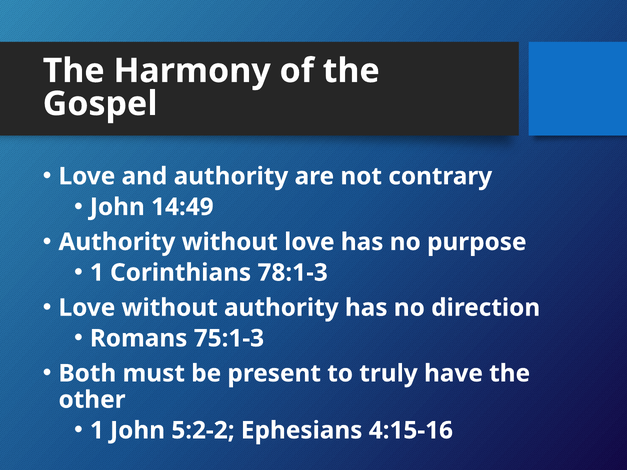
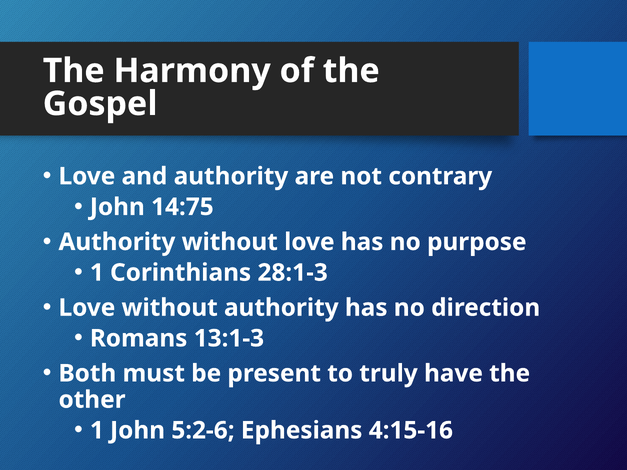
14:49: 14:49 -> 14:75 (182, 207)
78:1-3: 78:1-3 -> 28:1-3 (293, 273)
75:1-3: 75:1-3 -> 13:1-3 (229, 339)
5:2-2: 5:2-2 -> 5:2-6 (203, 431)
